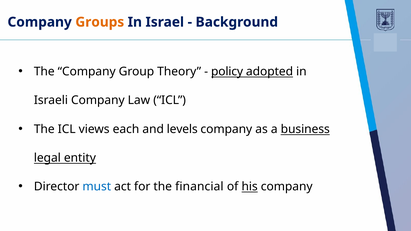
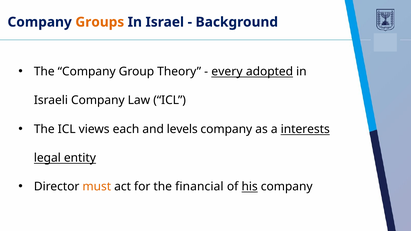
policy: policy -> every (227, 72)
business: business -> interests (305, 129)
must colour: blue -> orange (97, 187)
